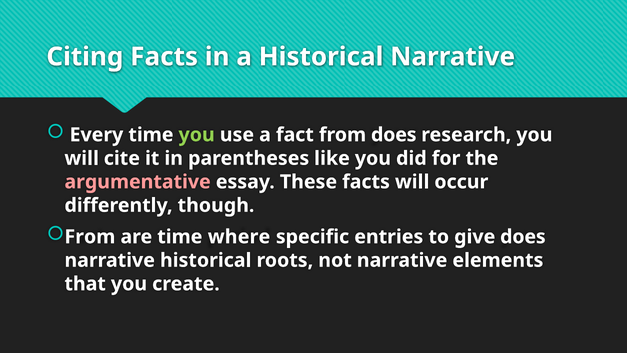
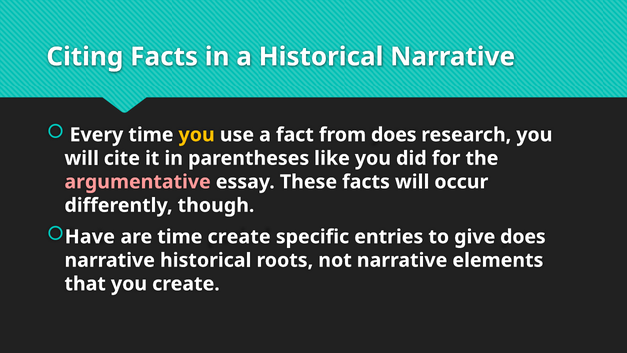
you colour: light green -> yellow (197, 135)
From: From -> Have (90, 237)
time where: where -> create (239, 237)
